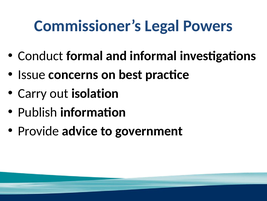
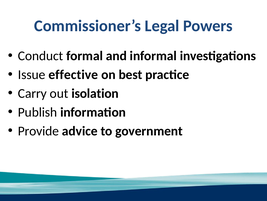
concerns: concerns -> effective (73, 74)
